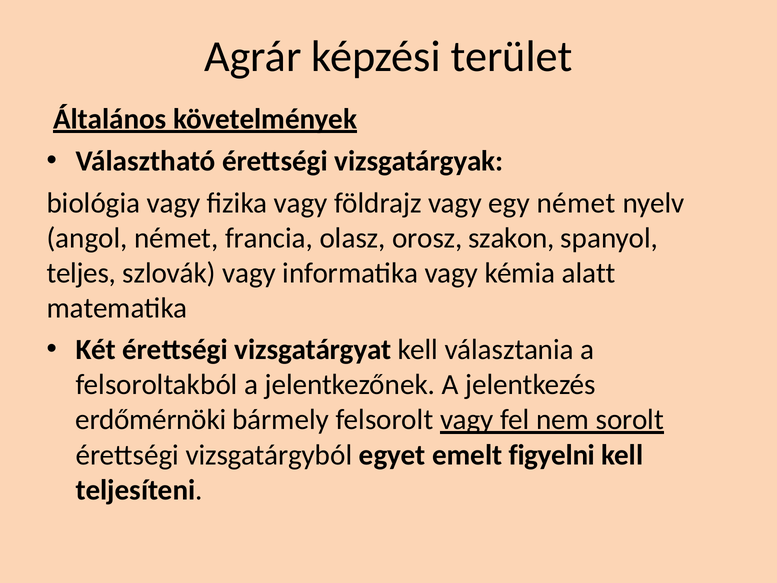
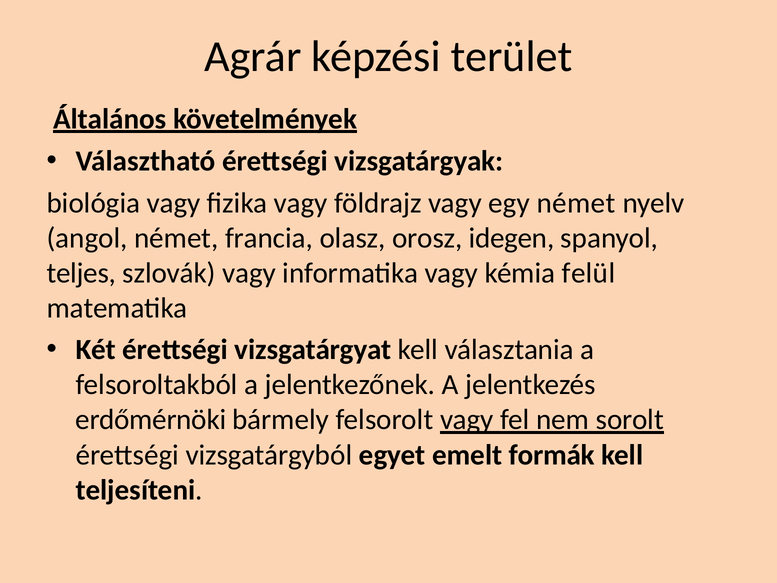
szakon: szakon -> idegen (512, 238)
alatt: alatt -> felül (589, 273)
figyelni: figyelni -> formák (552, 455)
